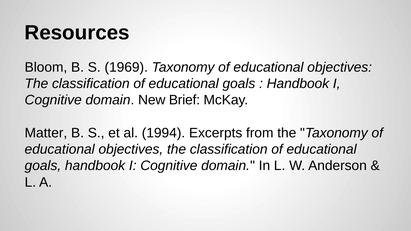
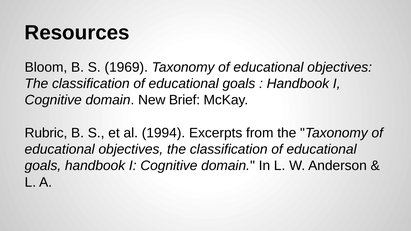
Matter: Matter -> Rubric (46, 133)
